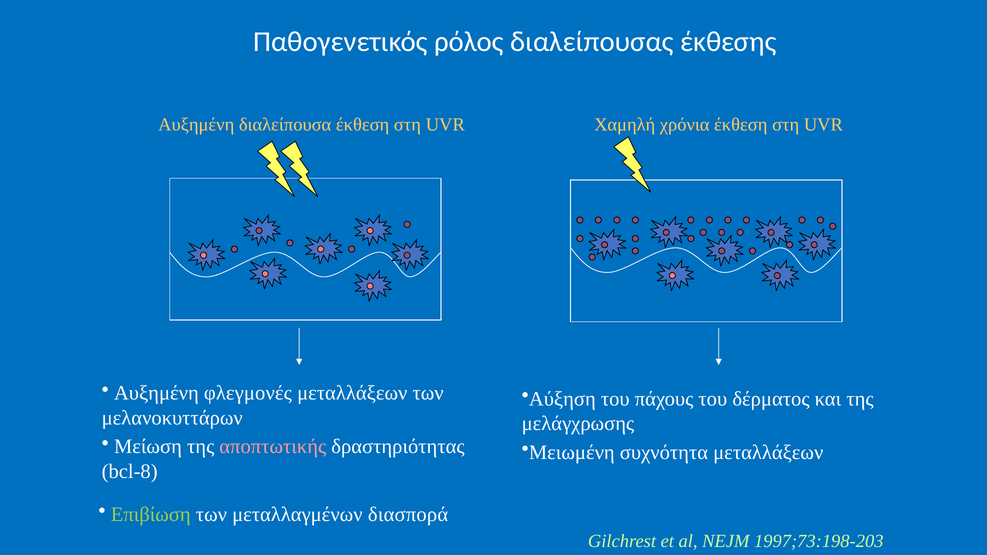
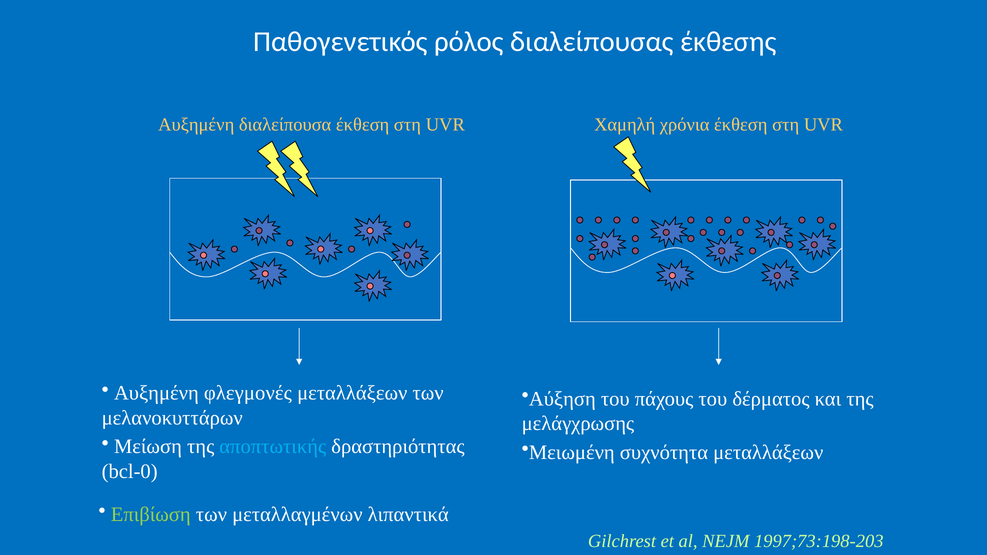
αποπτωτικής colour: pink -> light blue (273, 447)
bcl-8: bcl-8 -> bcl-0 (130, 471)
διασπορά: διασπορά -> λιπαντικά (408, 515)
